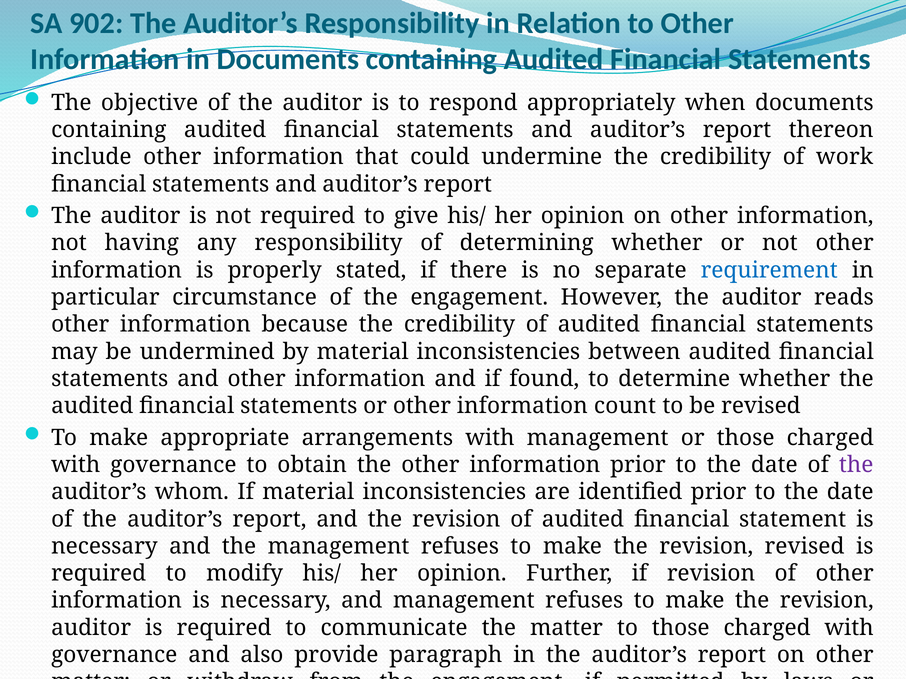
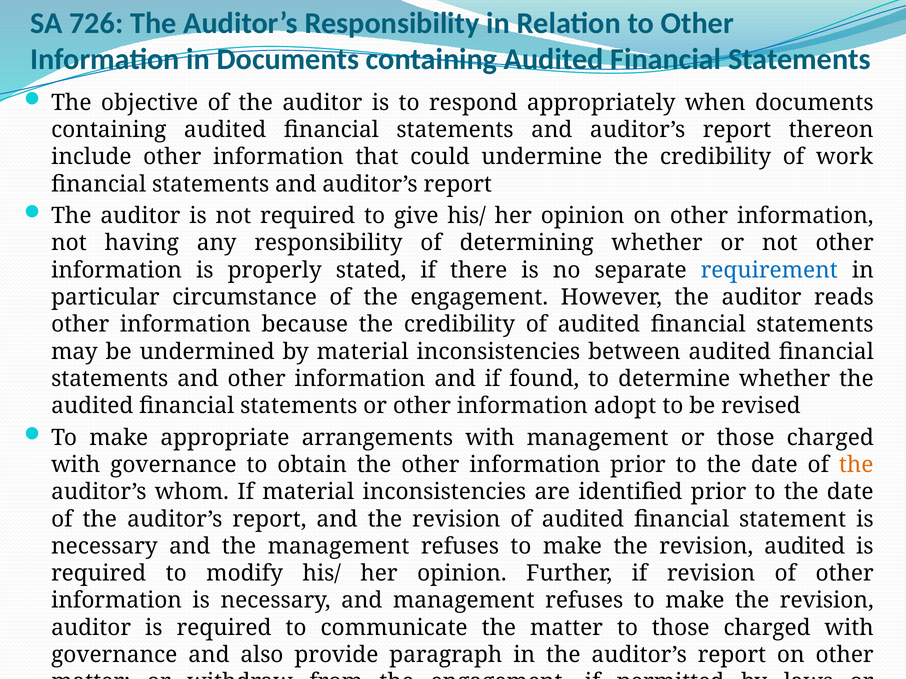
902: 902 -> 726 (96, 23)
count: count -> adopt (625, 406)
the colour: purple -> orange (856, 465)
revision revised: revised -> audited (805, 547)
